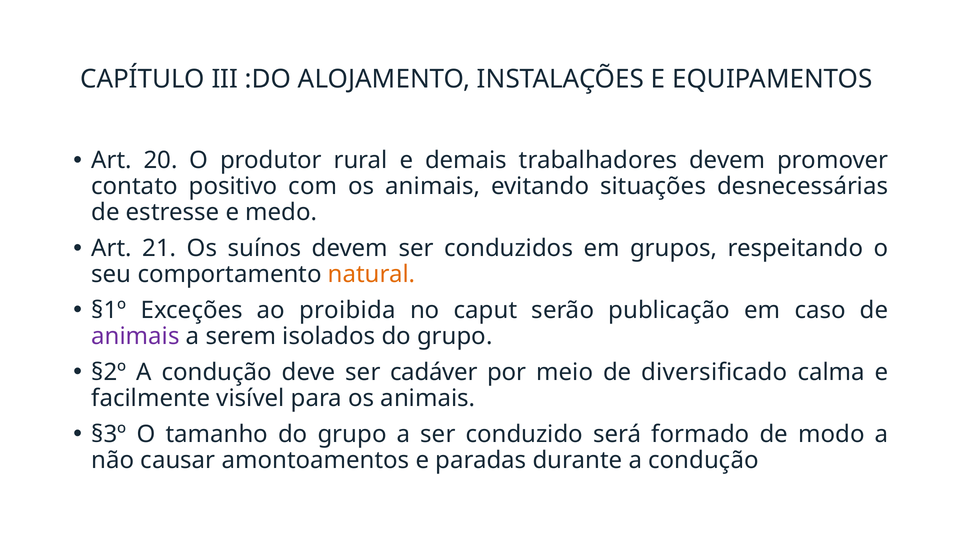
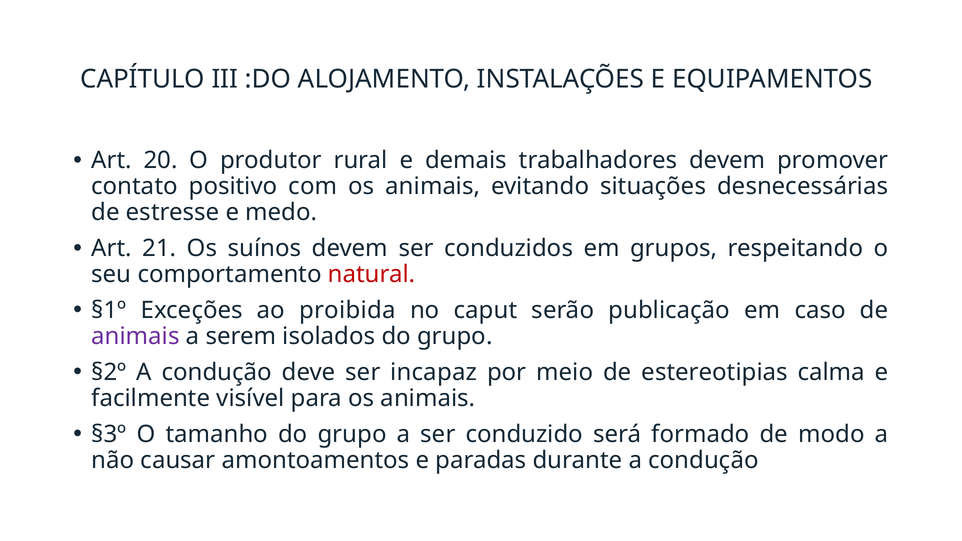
natural colour: orange -> red (372, 274)
cadáver: cadáver -> incapaz (434, 372)
diversificado: diversificado -> estereotipias (715, 372)
